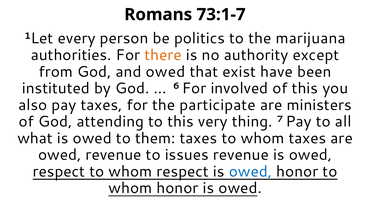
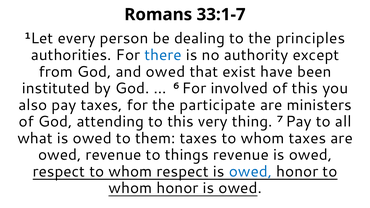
73:1-7: 73:1-7 -> 33:1-7 (221, 15)
politics: politics -> dealing (199, 38)
marijuana: marijuana -> principles (311, 38)
there colour: orange -> blue (163, 55)
issues: issues -> things (187, 155)
